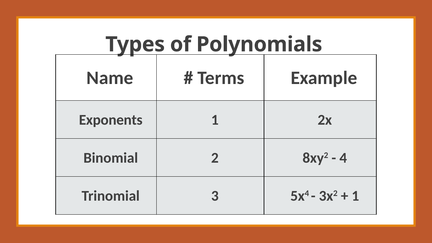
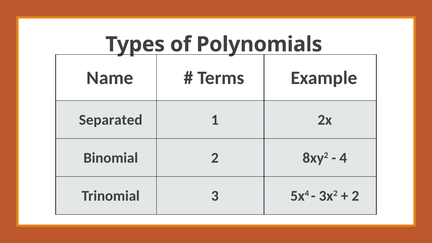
Exponents: Exponents -> Separated (111, 120)
1: 1 -> 2 (355, 196)
